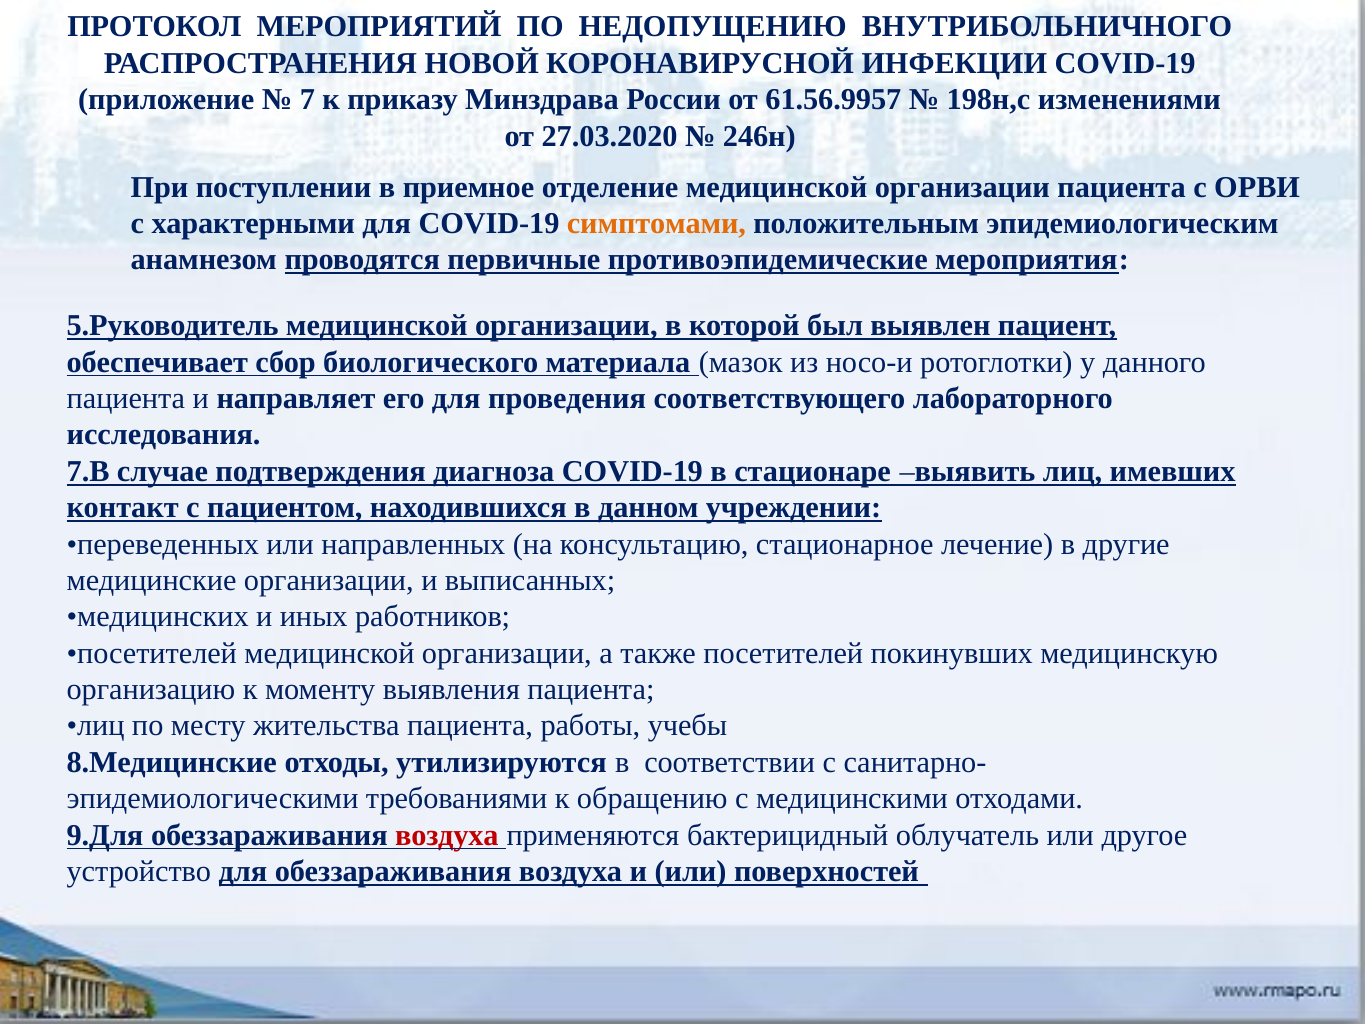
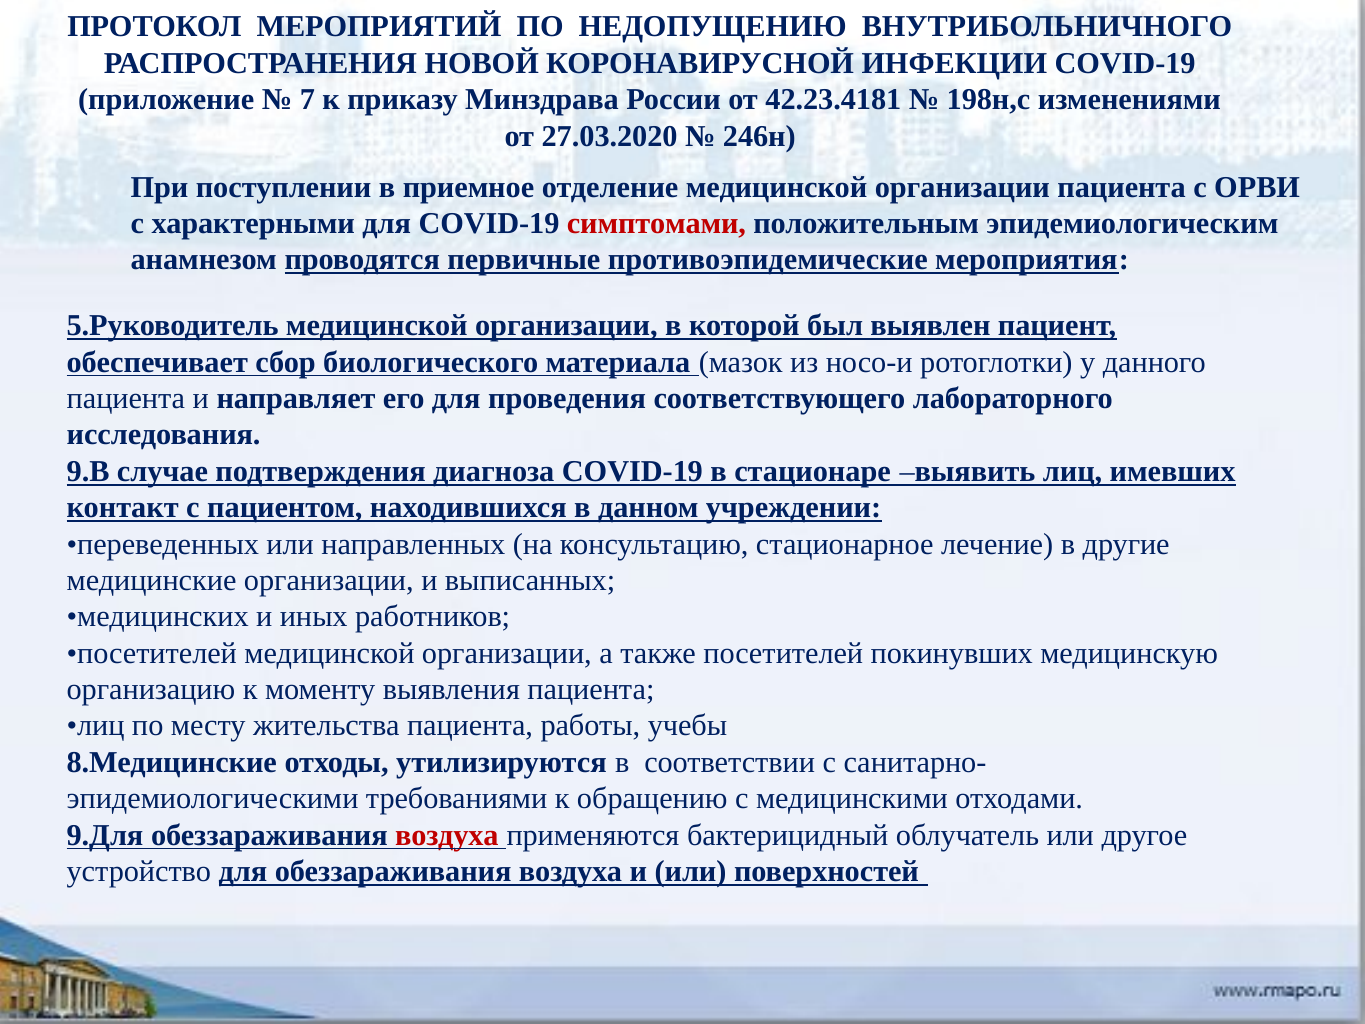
61.56.9957: 61.56.9957 -> 42.23.4181 (833, 100)
симптомами colour: orange -> red (656, 223)
7.В: 7.В -> 9.В (88, 471)
